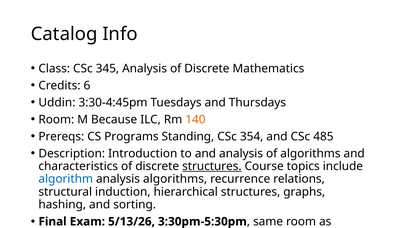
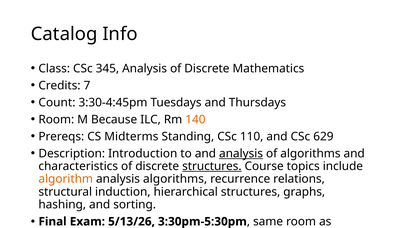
6: 6 -> 7 (87, 85)
Uddin: Uddin -> Count (57, 102)
Programs: Programs -> Midterms (131, 136)
354: 354 -> 110 (252, 136)
485: 485 -> 629 (323, 136)
analysis underline: none -> present (241, 153)
algorithm colour: blue -> orange (66, 179)
